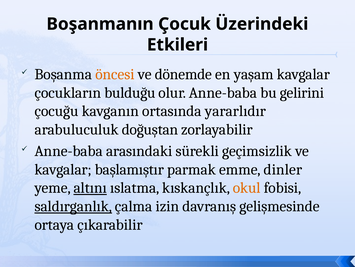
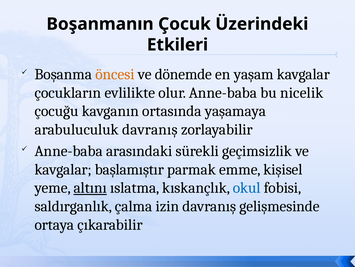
bulduğu: bulduğu -> evlilikte (130, 92)
gelirini: gelirini -> nicelik (302, 92)
yararlıdır: yararlıdır -> yaşamaya (235, 111)
arabuluculuk doğuştan: doğuştan -> davranış (150, 129)
dinler: dinler -> kişisel (283, 169)
okul colour: orange -> blue (247, 187)
saldırganlık underline: present -> none (73, 206)
